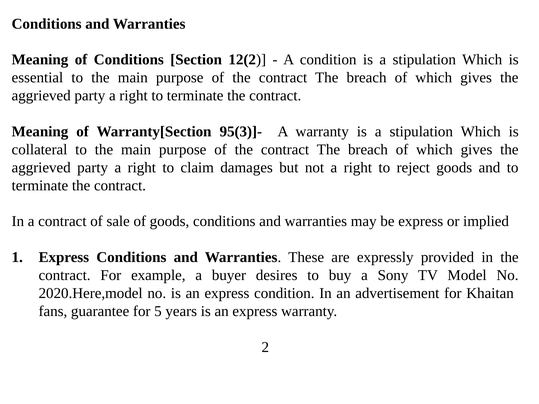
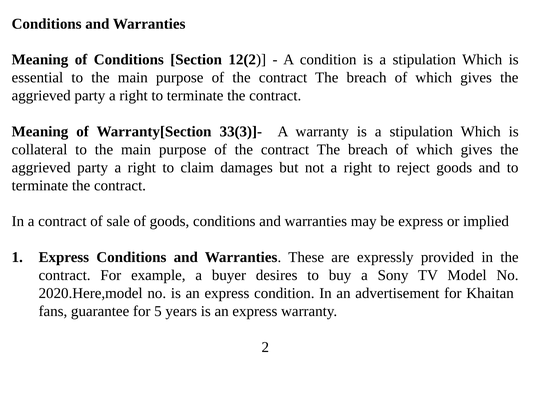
95(3)]-: 95(3)]- -> 33(3)]- (241, 132)
